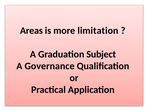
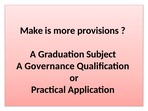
Areas: Areas -> Make (31, 31)
limitation: limitation -> provisions (98, 31)
